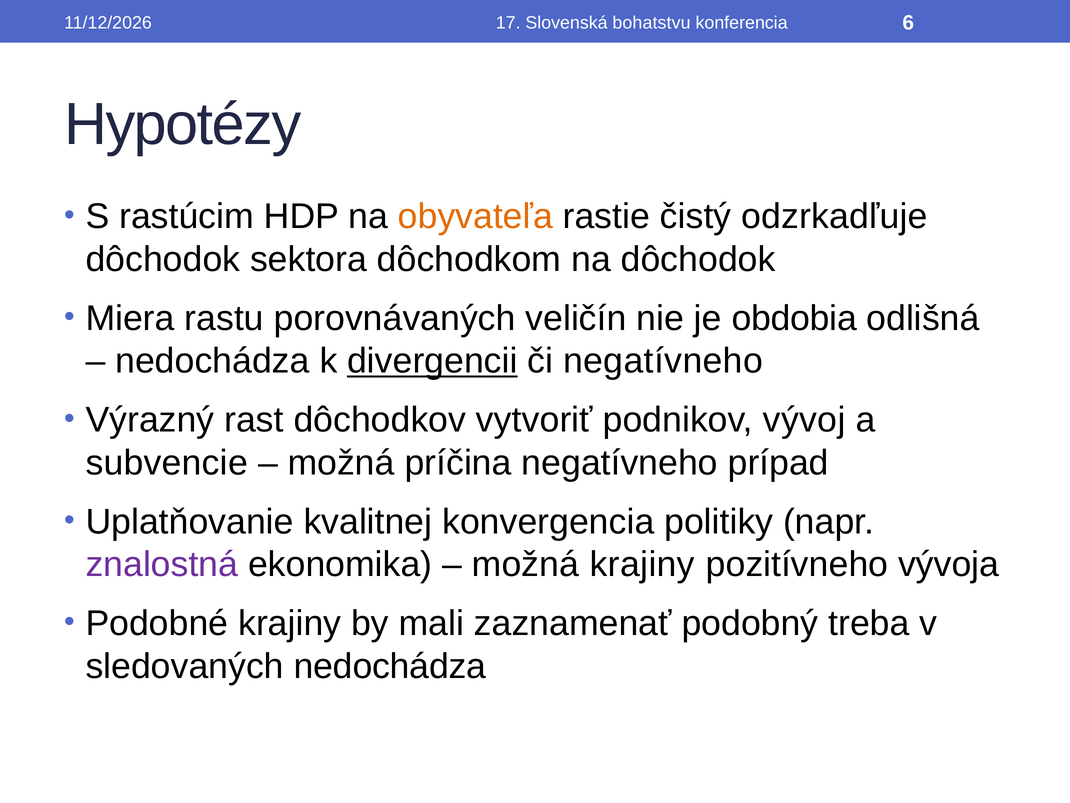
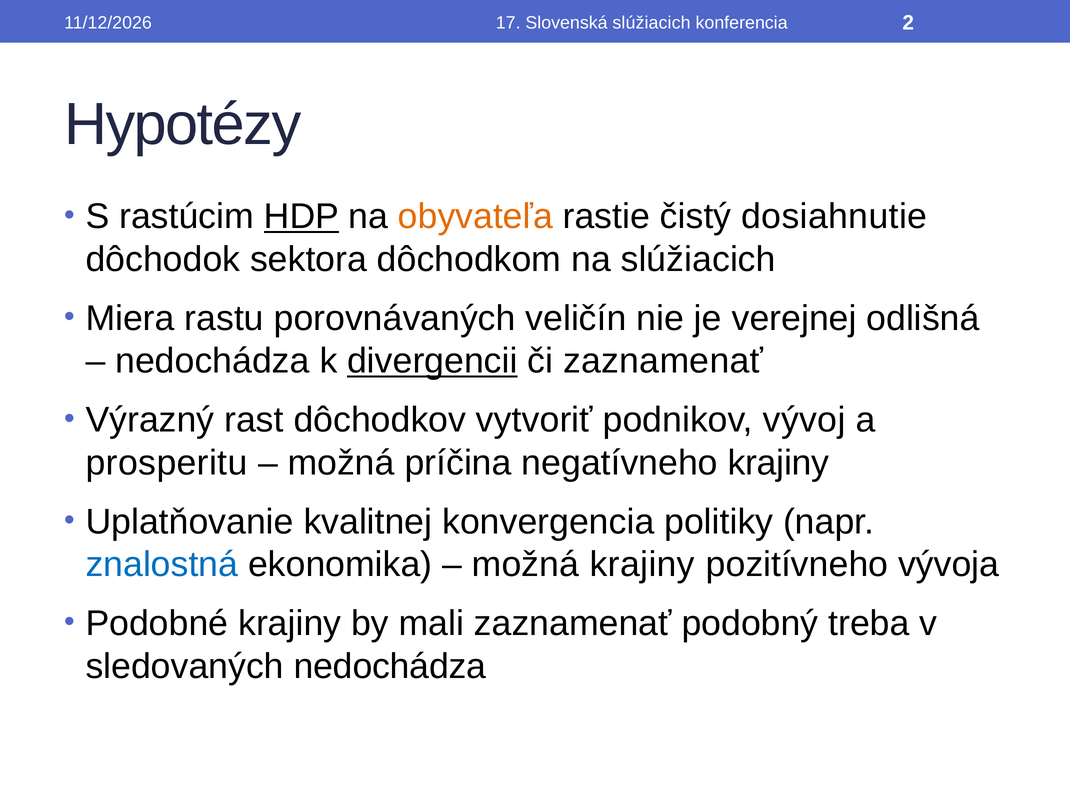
Slovenská bohatstvu: bohatstvu -> slúžiacich (652, 23)
6: 6 -> 2 (908, 23)
HDP underline: none -> present (301, 217)
odzrkadľuje: odzrkadľuje -> dosiahnutie (834, 217)
na dôchodok: dôchodok -> slúžiacich (698, 259)
obdobia: obdobia -> verejnej (794, 318)
či negatívneho: negatívneho -> zaznamenať (663, 361)
subvencie: subvencie -> prosperitu (167, 463)
negatívneho prípad: prípad -> krajiny (778, 463)
znalostná colour: purple -> blue (162, 564)
